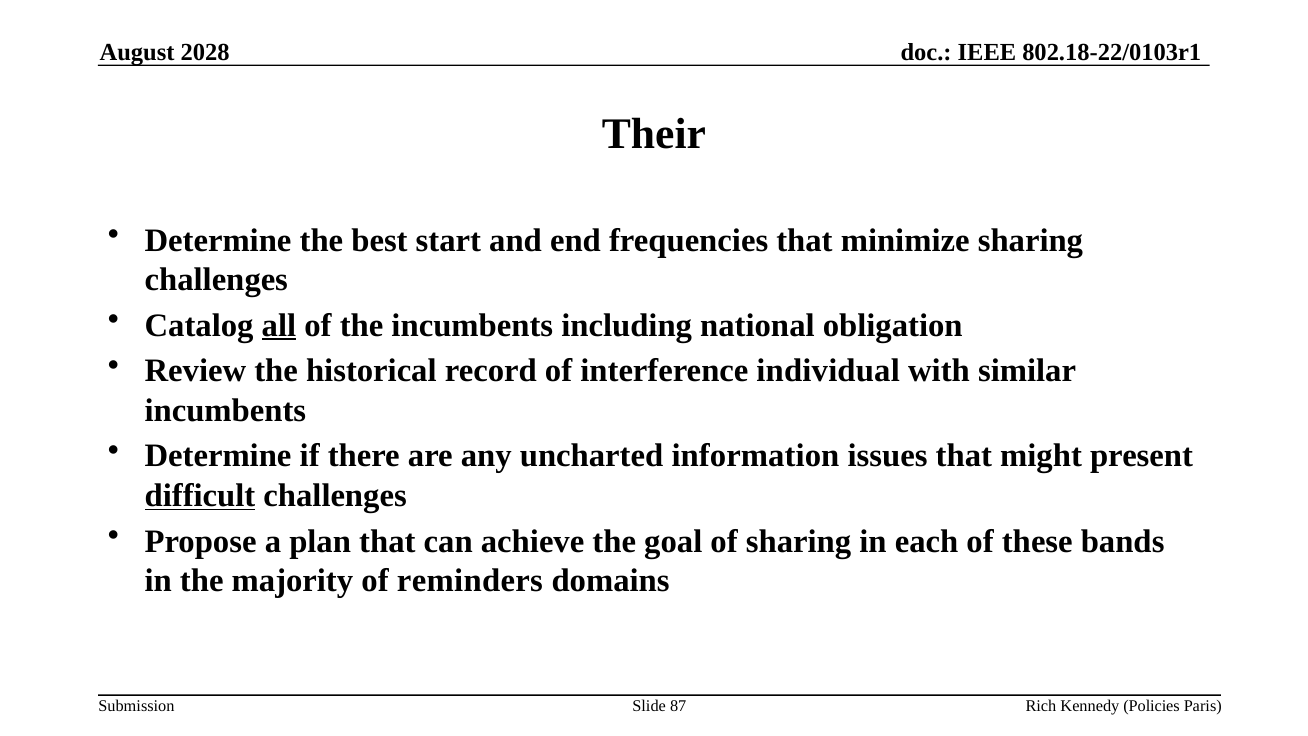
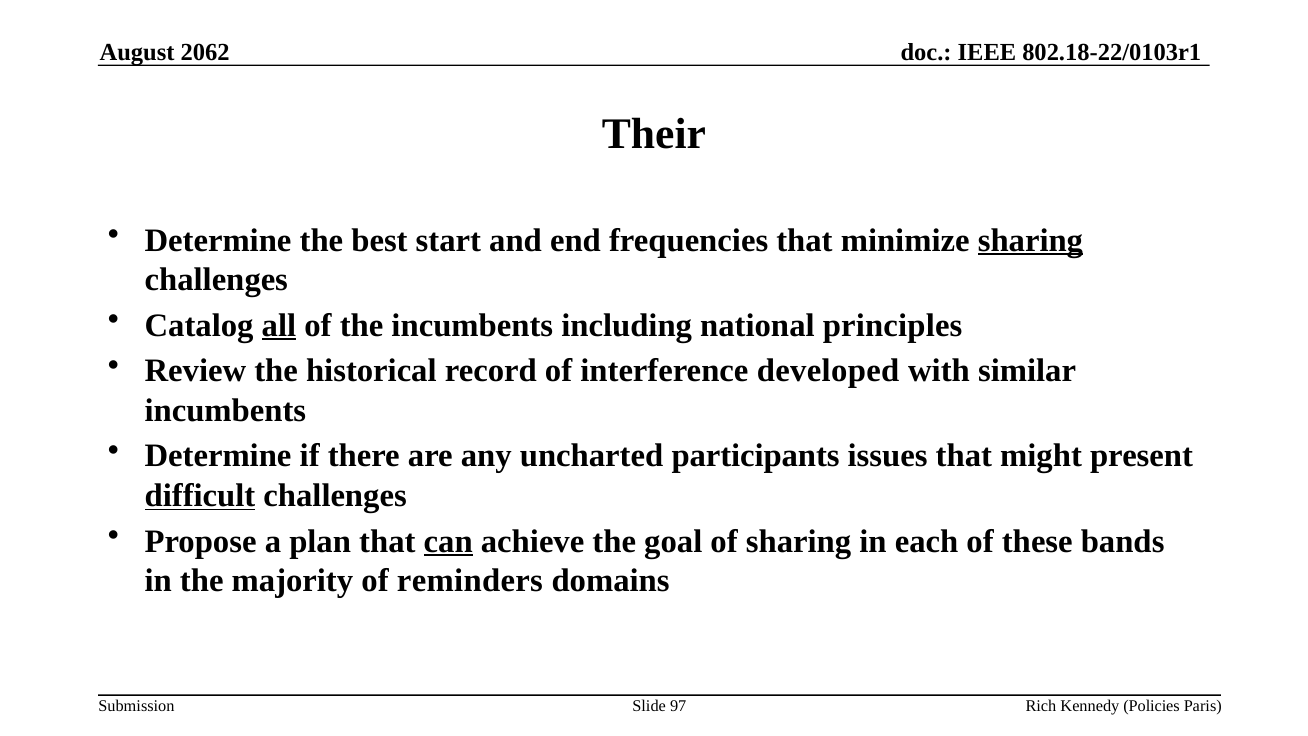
2028: 2028 -> 2062 (205, 52)
sharing underline: none -> present (1030, 240)
obligation: obligation -> principles (893, 325)
individual: individual -> developed (828, 371)
information: information -> participants (756, 456)
can underline: none -> present (448, 541)
87: 87 -> 97 (678, 706)
